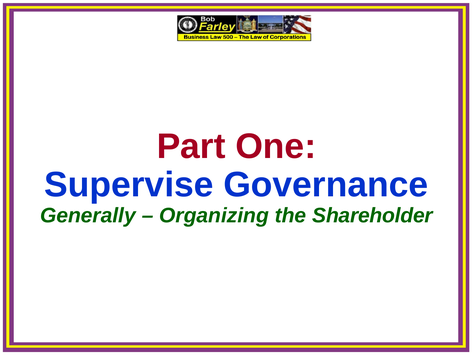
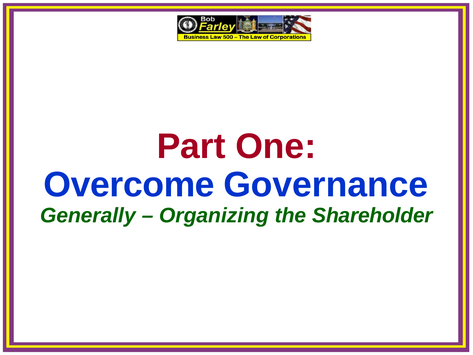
Supervise: Supervise -> Overcome (129, 185)
